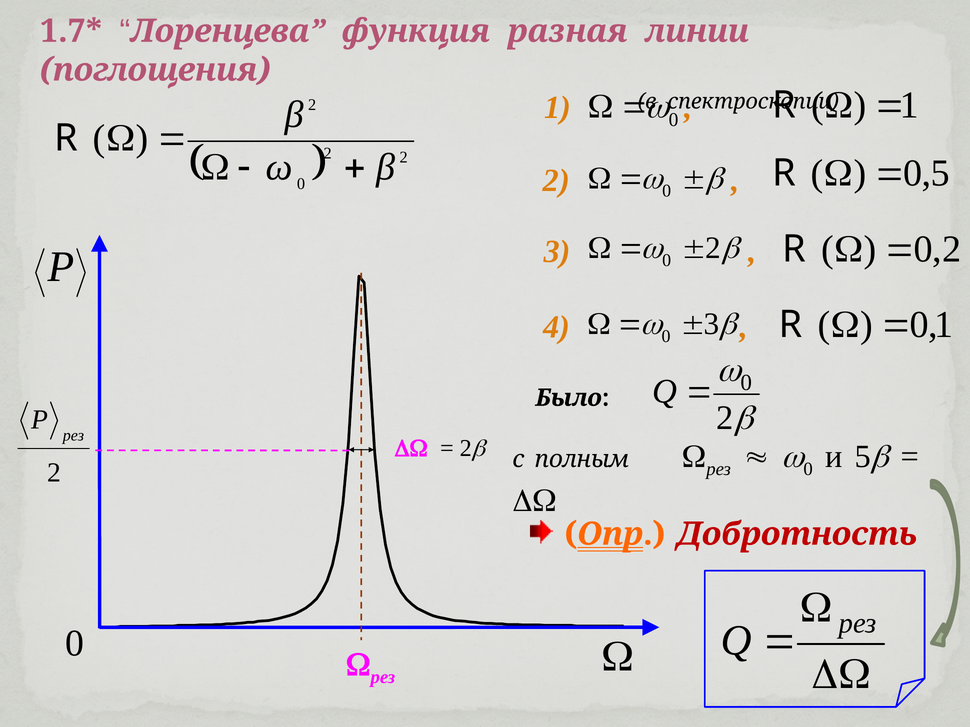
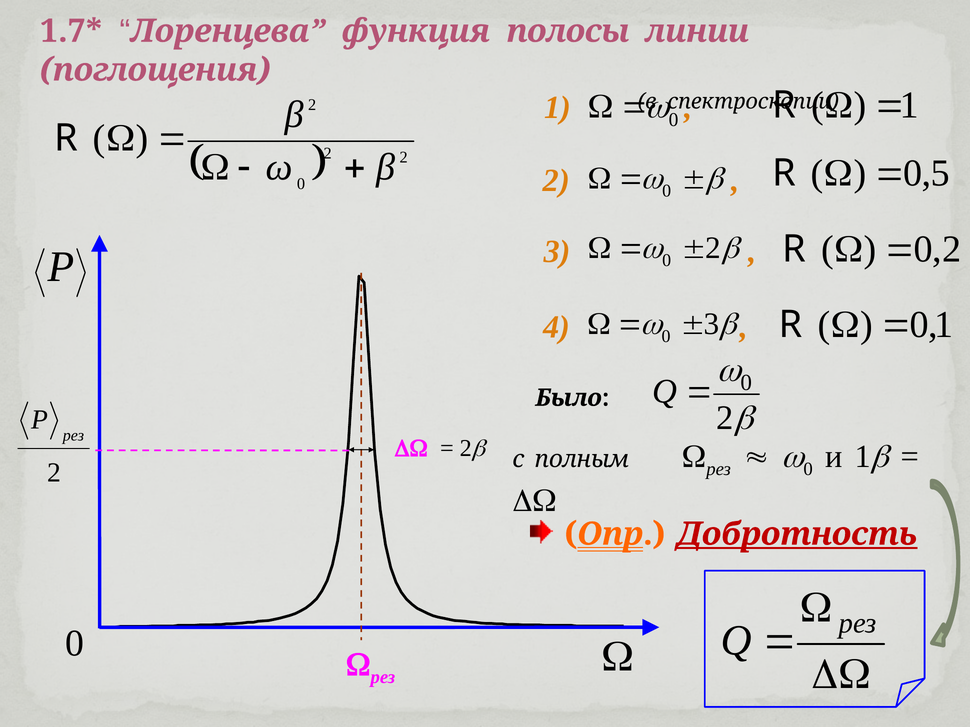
разная: разная -> полосы (568, 31)
и 5: 5 -> 1 (863, 457)
Добротность underline: none -> present (797, 534)
